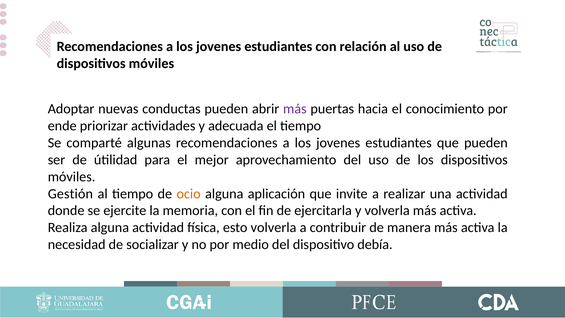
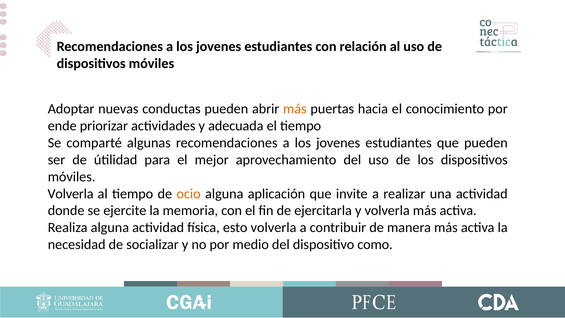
más colour: purple -> orange (295, 109)
Gestión: Gestión -> Volverla (71, 194)
debía: debía -> como (375, 244)
